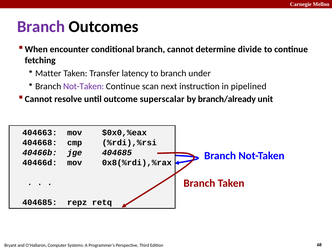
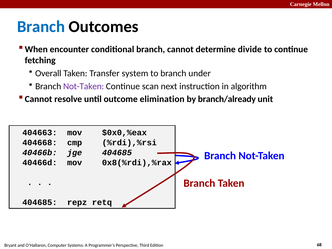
Branch colour: purple -> blue (41, 27)
Matter: Matter -> Overall (48, 73)
latency: latency -> system (135, 73)
pipelined: pipelined -> algorithm (249, 86)
superscalar: superscalar -> elimination (162, 99)
